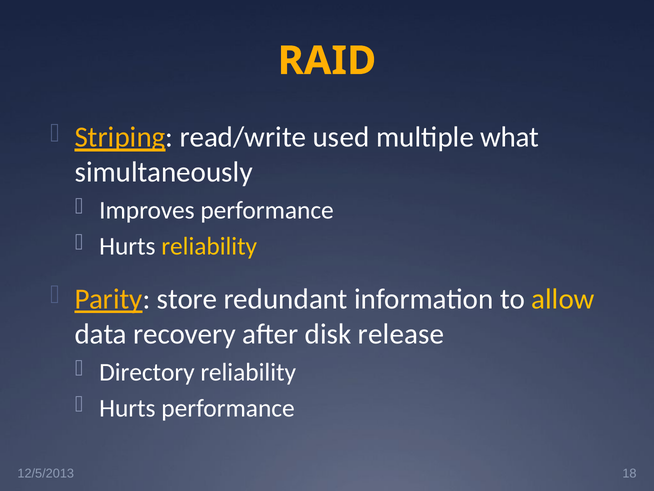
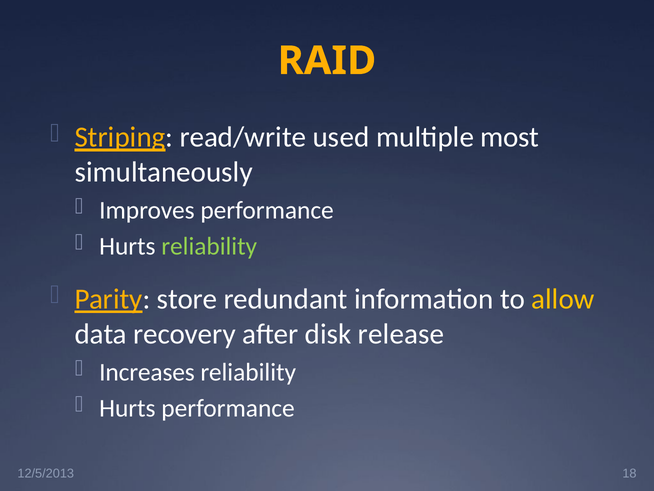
what: what -> most (510, 137)
reliability colour: yellow -> light green (209, 246)
Directory: Directory -> Increases (147, 372)
